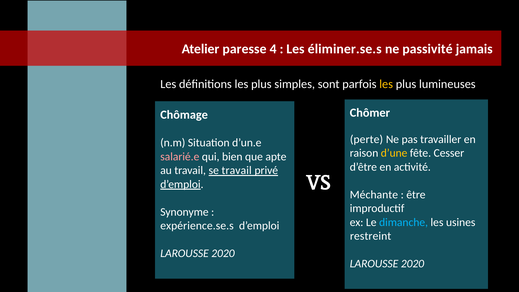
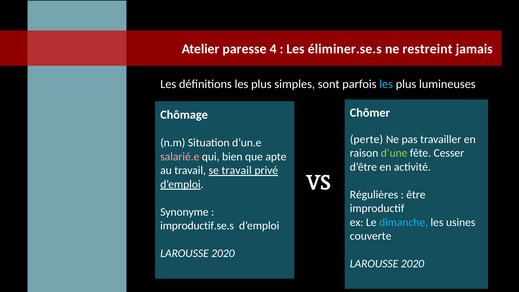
passivité: passivité -> restreint (427, 49)
les colour: yellow -> light blue (386, 84)
d’une colour: yellow -> light green (394, 153)
Méchante: Méchante -> Régulières (374, 195)
expérience.se.s: expérience.se.s -> improductif.se.s (197, 226)
restreint: restreint -> couverte (371, 236)
